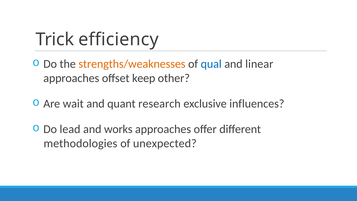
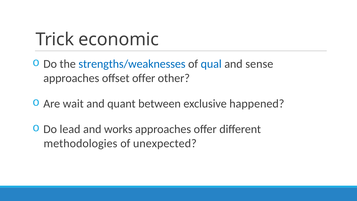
efficiency: efficiency -> economic (119, 40)
strengths/weaknesses colour: orange -> blue (132, 64)
linear: linear -> sense (259, 64)
offset keep: keep -> offer (144, 78)
research: research -> between (160, 104)
influences: influences -> happened (257, 104)
